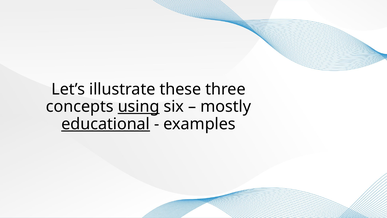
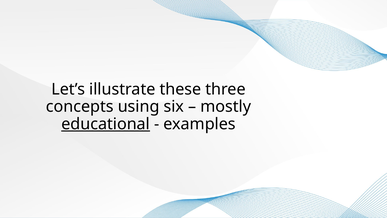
using underline: present -> none (139, 106)
